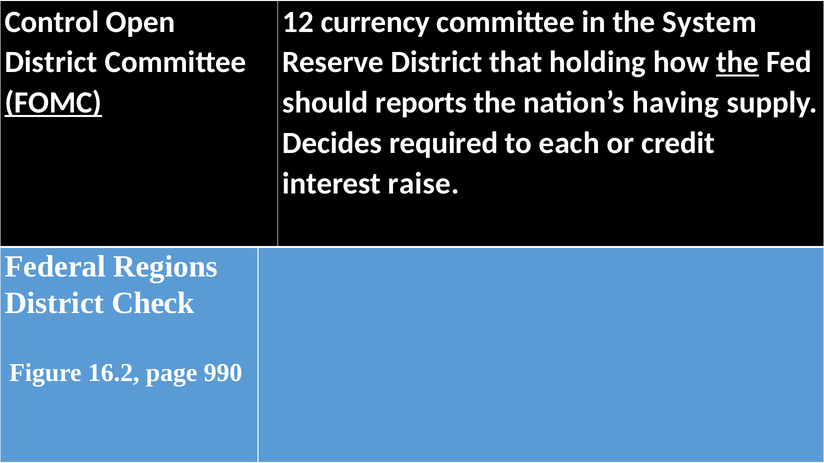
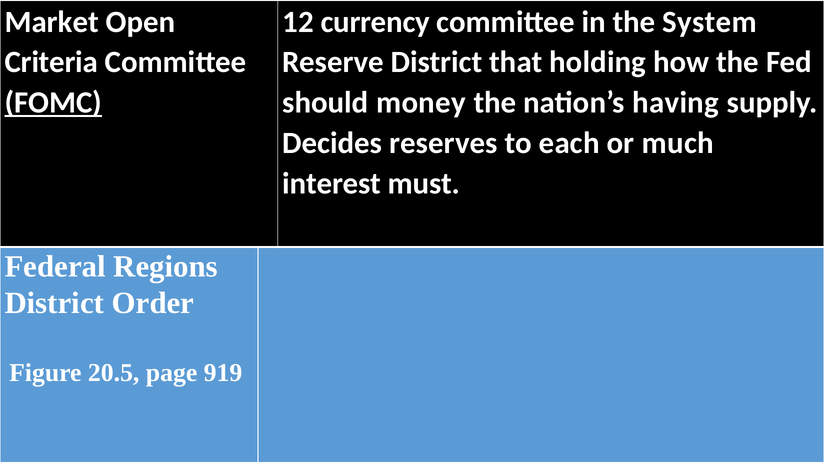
Control: Control -> Market (52, 22)
District: District -> Criteria (51, 62)
the underline: present -> none (738, 62)
reports: reports -> money (421, 103)
required: required -> reserves (443, 143)
credit: credit -> much (678, 143)
raise: raise -> must (424, 184)
Check: Check -> Order (153, 303)
16.2: 16.2 -> 20.5 (114, 373)
990: 990 -> 919 (223, 373)
